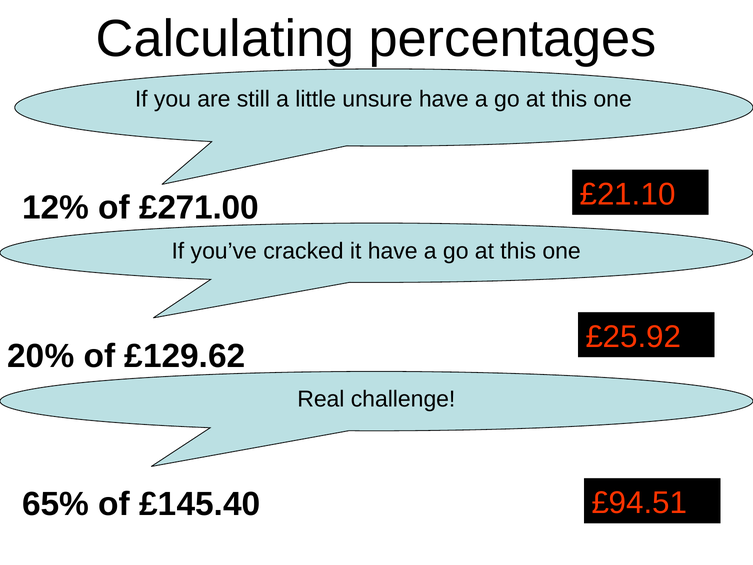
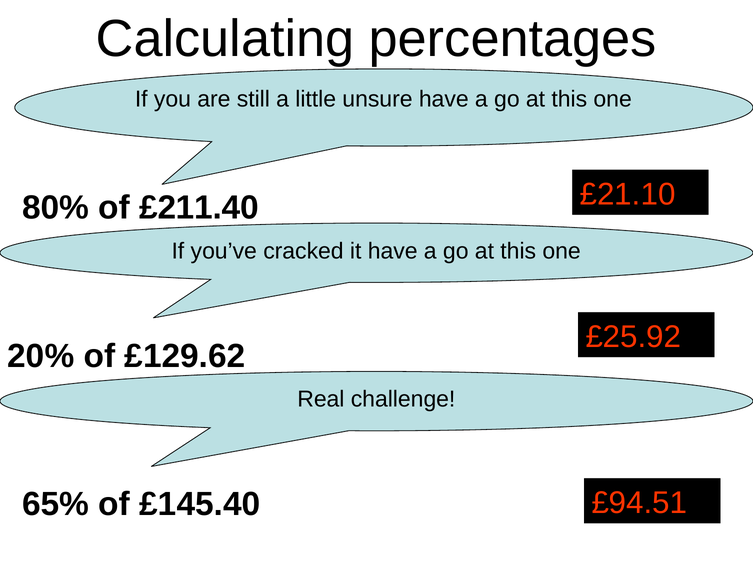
12%: 12% -> 80% (56, 208)
£271.00: £271.00 -> £211.40 (199, 208)
